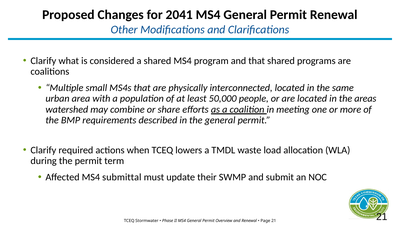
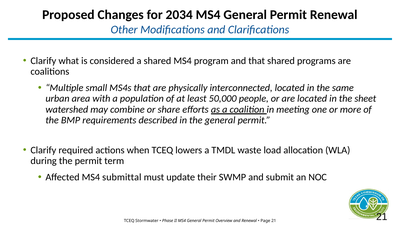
2041: 2041 -> 2034 (179, 15)
areas: areas -> sheet (365, 99)
